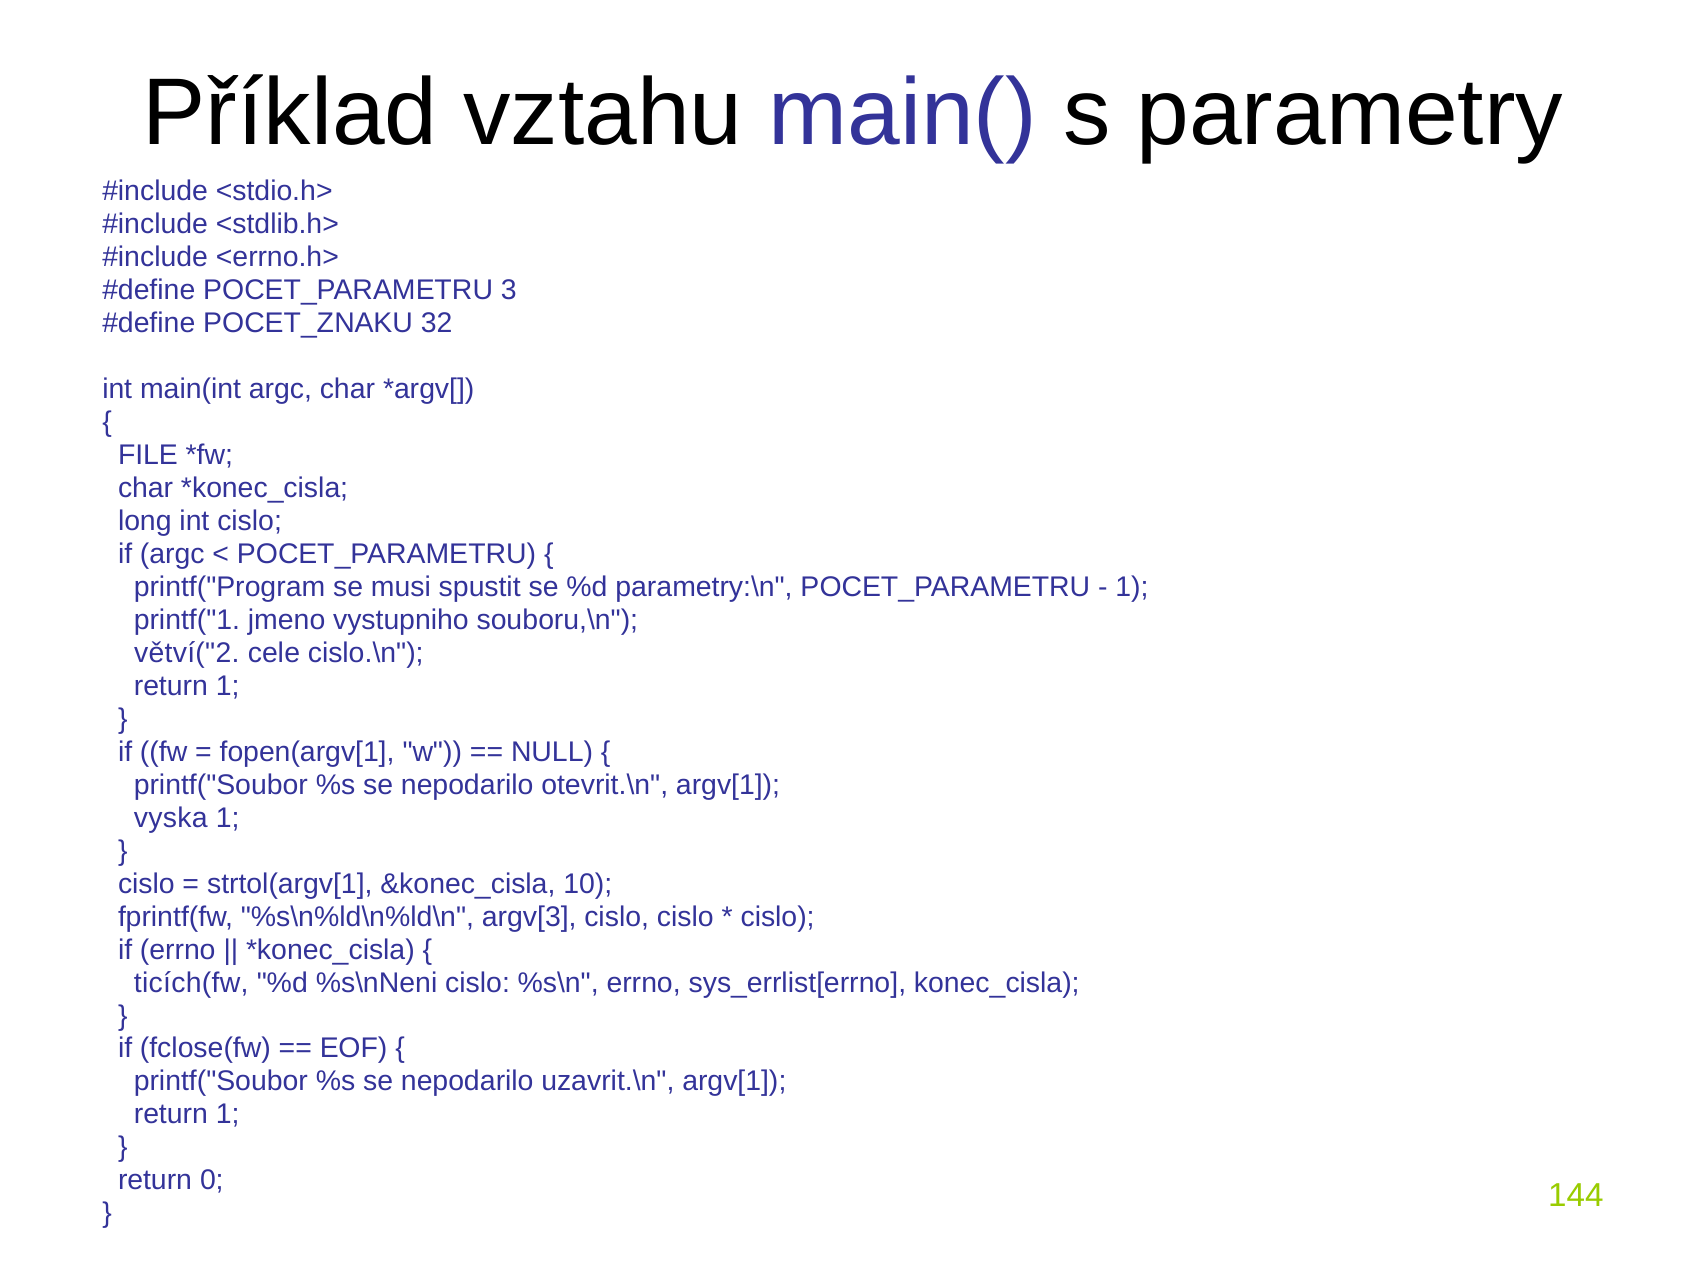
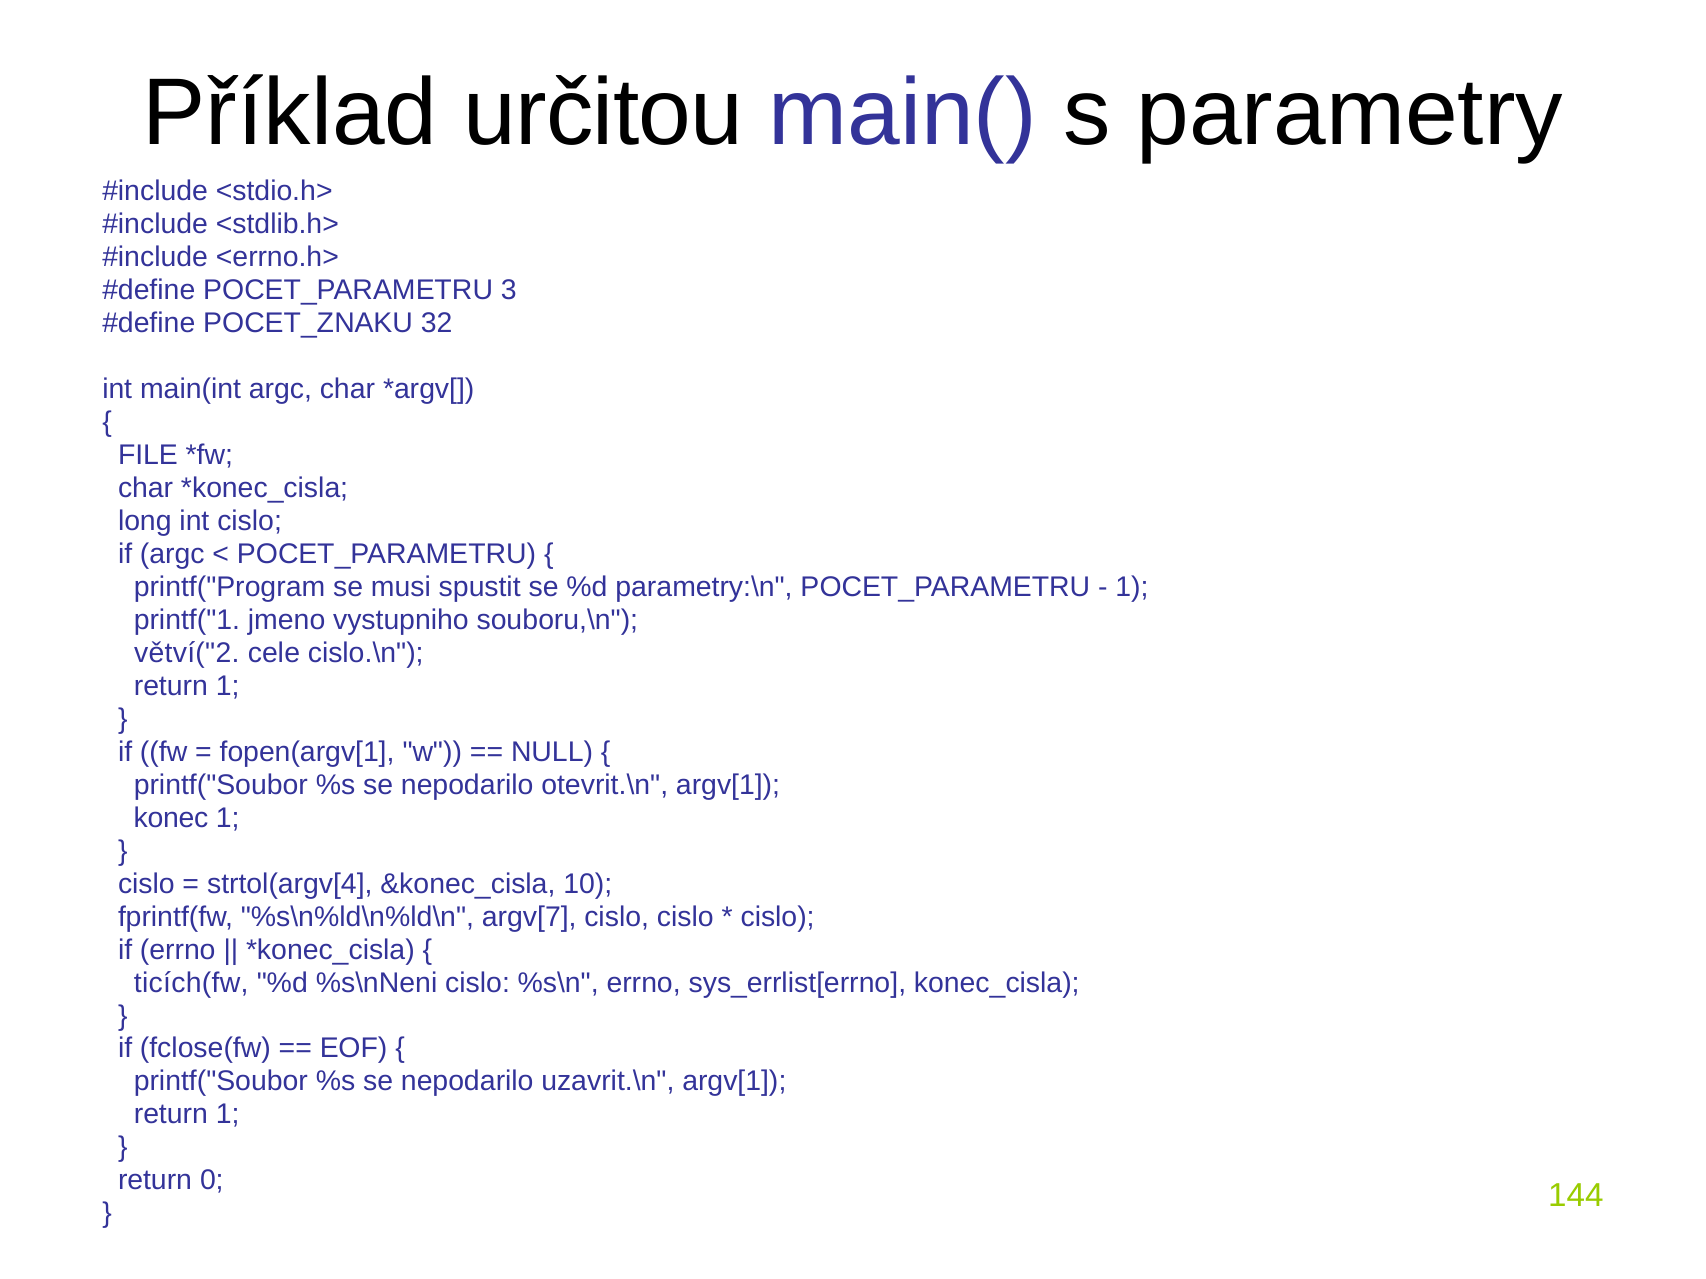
vztahu: vztahu -> určitou (603, 113)
vyska: vyska -> konec (171, 818)
strtol(argv[1: strtol(argv[1 -> strtol(argv[4 (290, 884)
argv[3: argv[3 -> argv[7 (529, 917)
